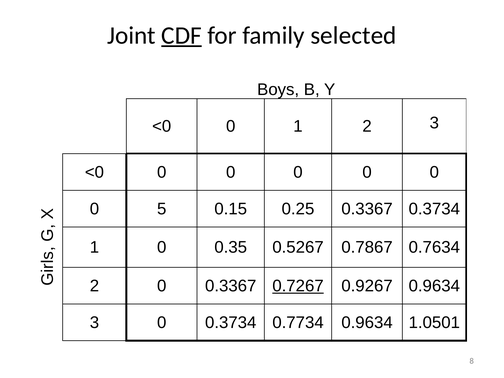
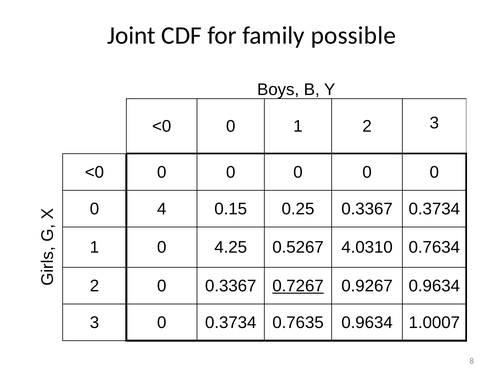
CDF underline: present -> none (182, 35)
selected: selected -> possible (353, 35)
5: 5 -> 4 (162, 209)
0.35: 0.35 -> 4.25 (231, 247)
0.7867: 0.7867 -> 4.0310 (367, 247)
0.7734: 0.7734 -> 0.7635 (298, 323)
1.0501: 1.0501 -> 1.0007 (434, 323)
